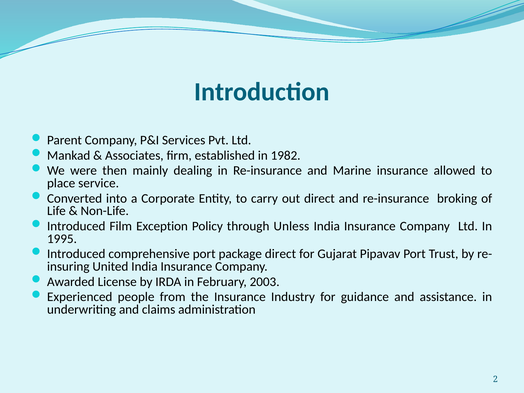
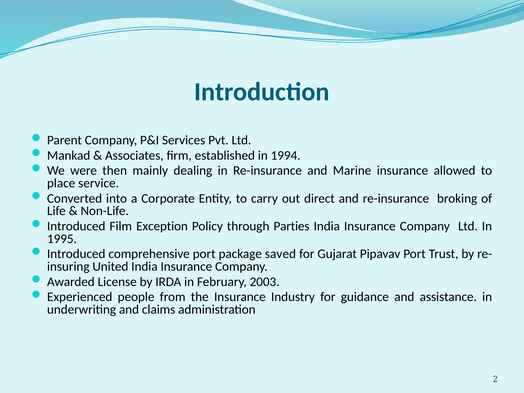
1982: 1982 -> 1994 (286, 155)
Unless: Unless -> Parties (292, 226)
package direct: direct -> saved (280, 254)
